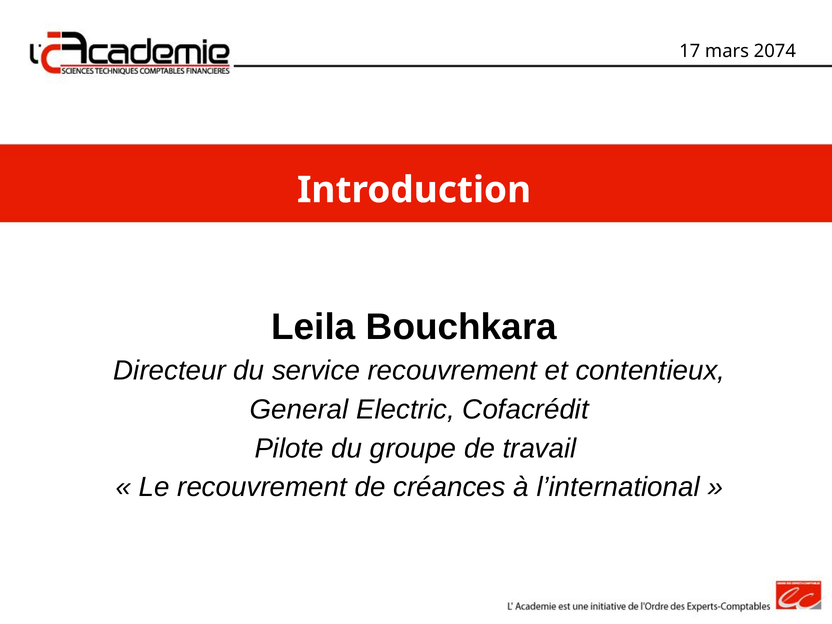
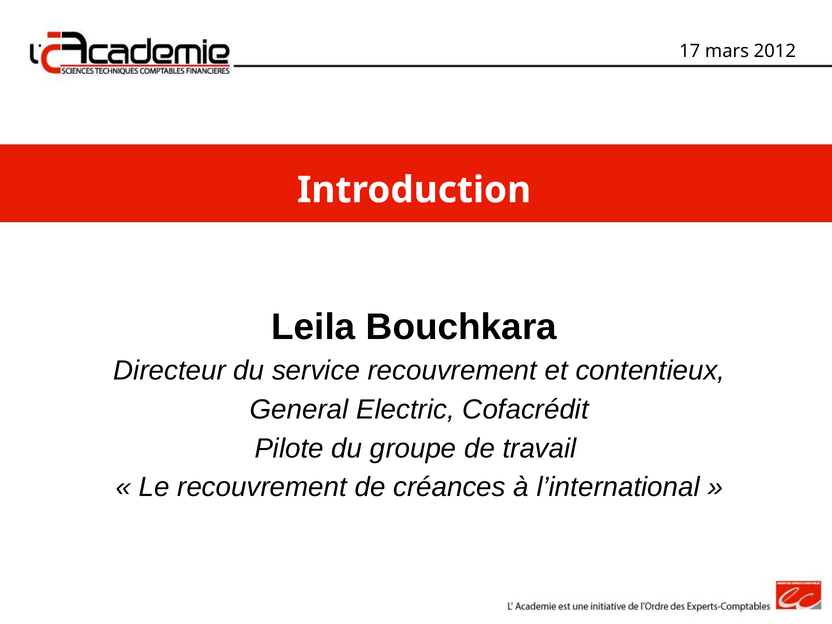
2074: 2074 -> 2012 (775, 51)
